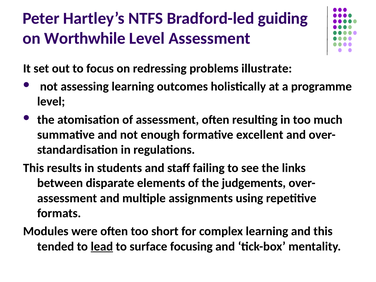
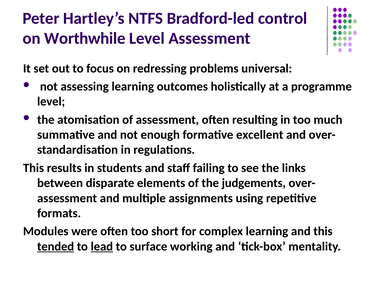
guiding: guiding -> control (283, 18)
illustrate: illustrate -> universal (267, 68)
tended underline: none -> present (56, 246)
focusing: focusing -> working (191, 246)
